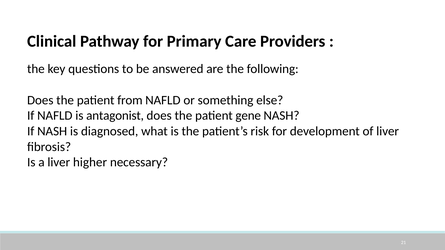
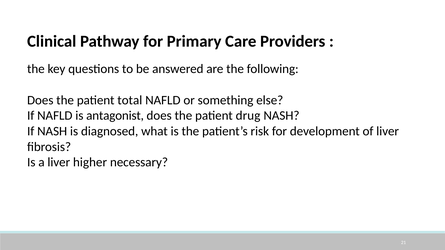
from: from -> total (130, 100)
gene: gene -> drug (248, 116)
